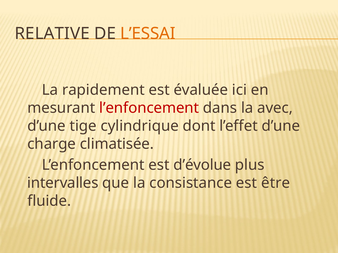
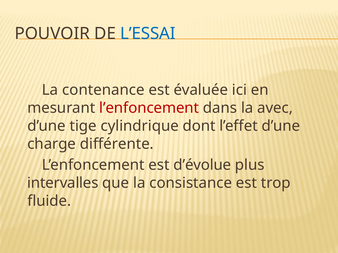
RELATIVE: RELATIVE -> POUVOIR (52, 34)
L’ESSAI colour: orange -> blue (148, 34)
rapidement: rapidement -> contenance (103, 90)
climatisée: climatisée -> différente (117, 144)
être: être -> trop (276, 183)
